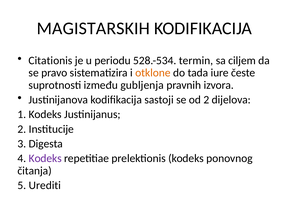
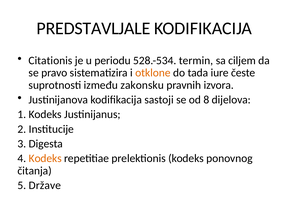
MAGISTARSKIH: MAGISTARSKIH -> PREDSTAVLJALE (93, 28)
gubljenja: gubljenja -> zakonsku (142, 85)
od 2: 2 -> 8 (206, 100)
Kodeks colour: purple -> orange (45, 158)
Urediti: Urediti -> Države (45, 185)
